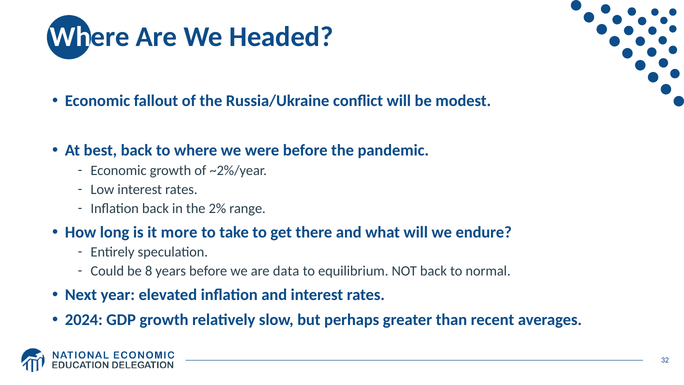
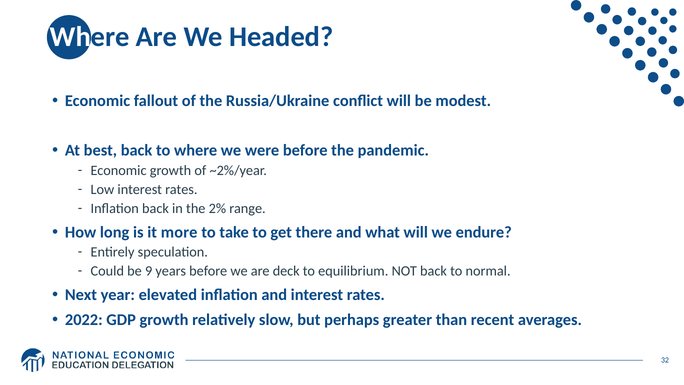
8: 8 -> 9 (149, 271)
data: data -> deck (286, 271)
2024: 2024 -> 2022 (84, 319)
